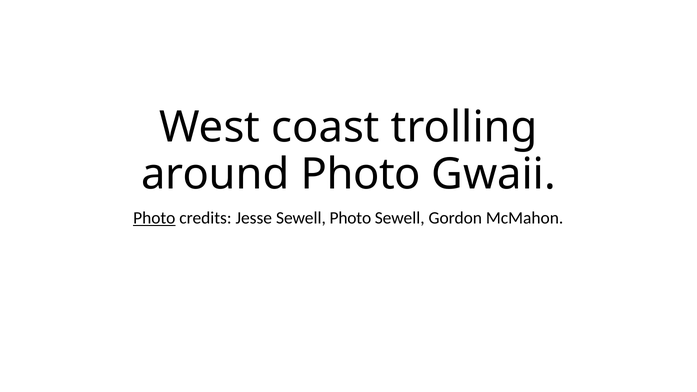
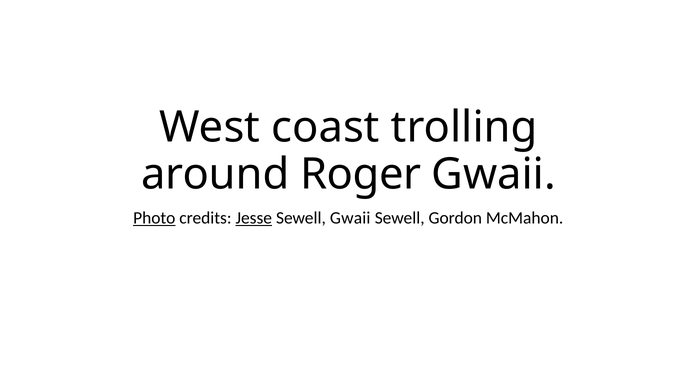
around Photo: Photo -> Roger (361, 174)
Jesse underline: none -> present (254, 218)
Sewell Photo: Photo -> Gwaii (350, 218)
